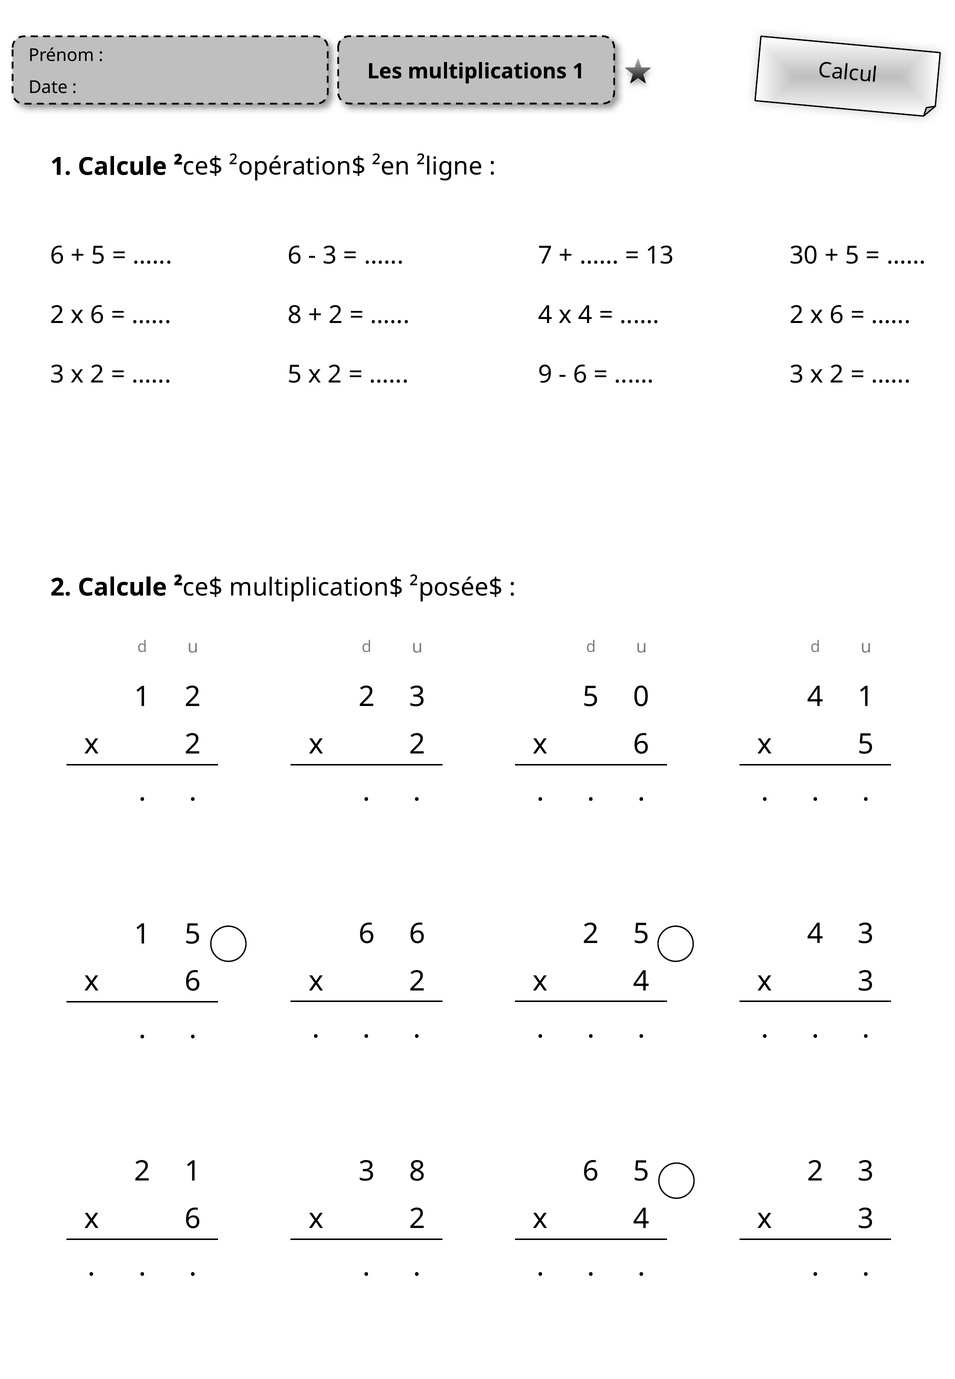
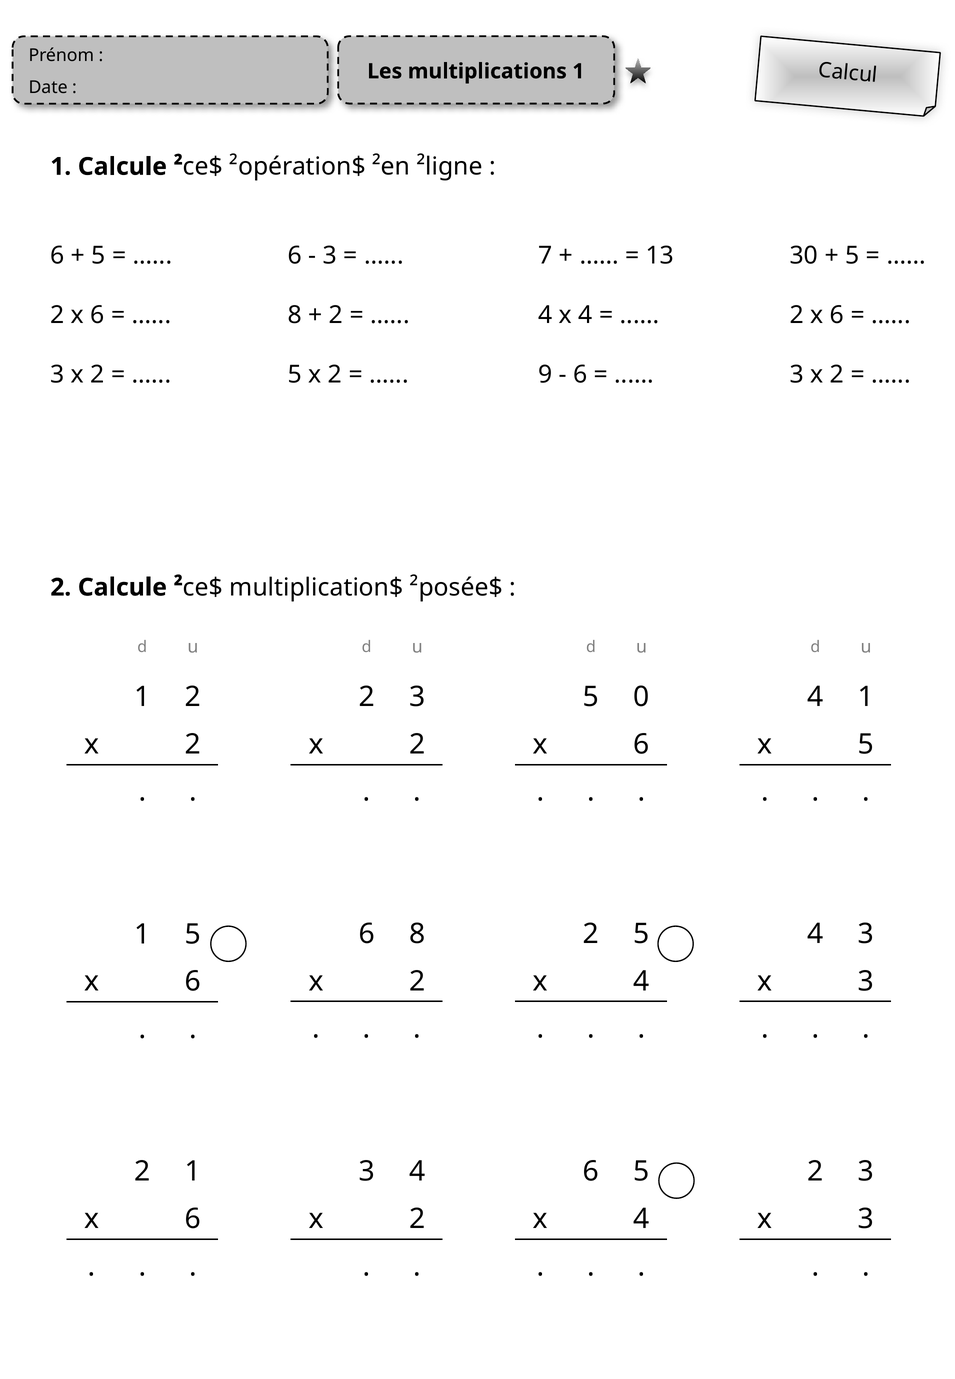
6 6: 6 -> 8 (417, 934)
3 8: 8 -> 4 (417, 1172)
